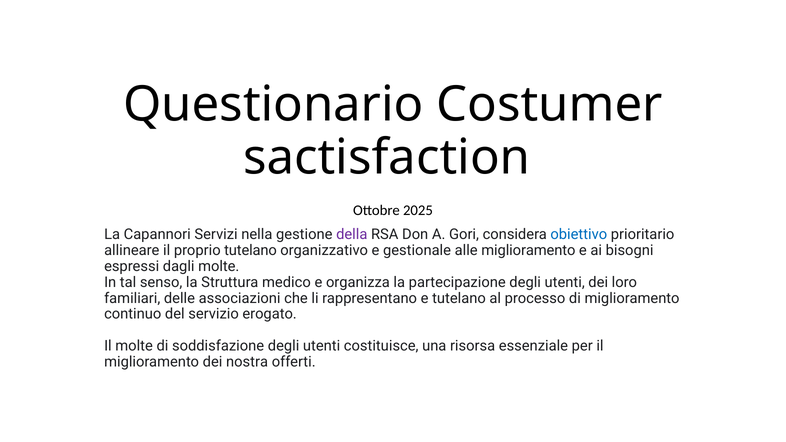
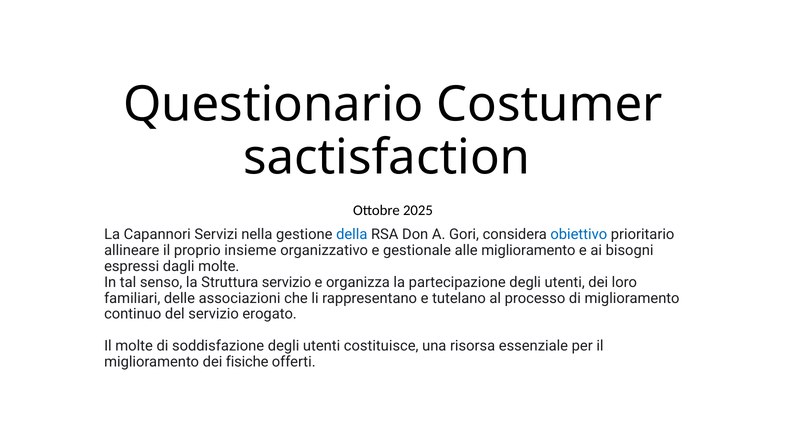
della colour: purple -> blue (352, 235)
proprio tutelano: tutelano -> insieme (250, 251)
Struttura medico: medico -> servizio (287, 282)
nostra: nostra -> fisiche (247, 362)
